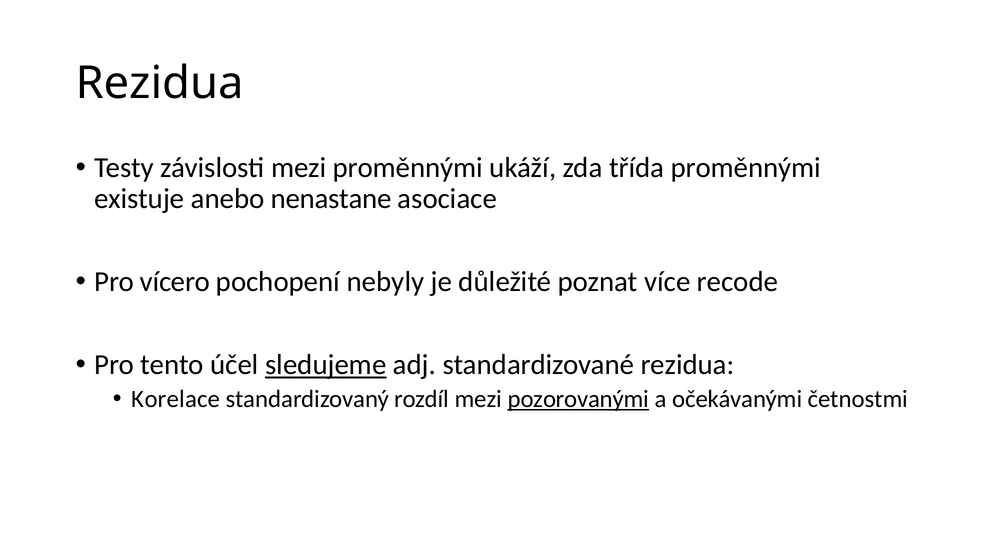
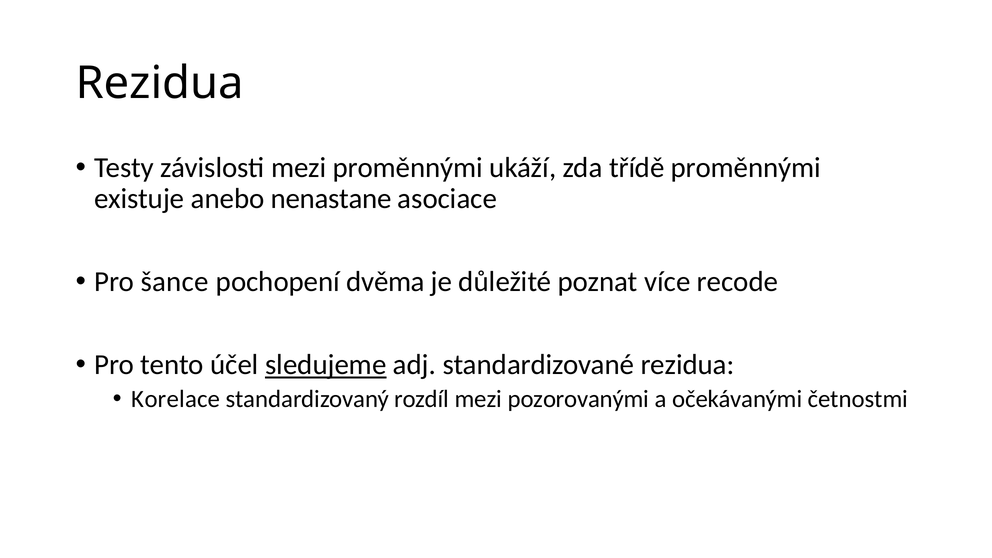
třída: třída -> třídě (637, 168)
vícero: vícero -> šance (175, 282)
nebyly: nebyly -> dvěma (386, 282)
pozorovanými underline: present -> none (578, 399)
